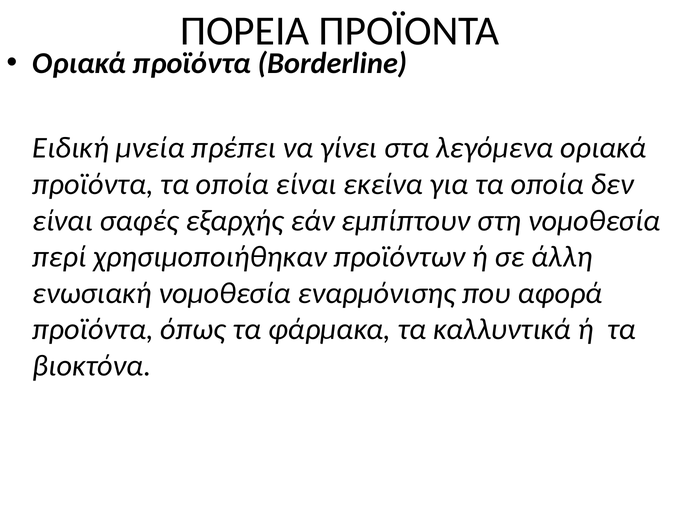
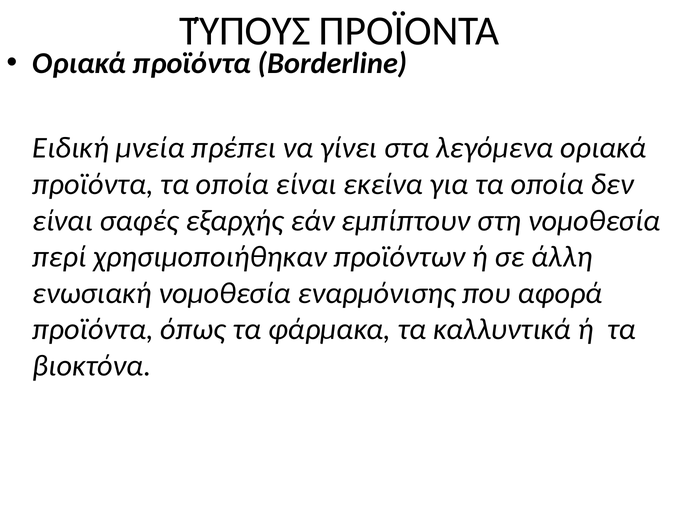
ΠΟΡΕΙΑ: ΠΟΡΕΙΑ -> ΤΎΠΟΥΣ (245, 31)
